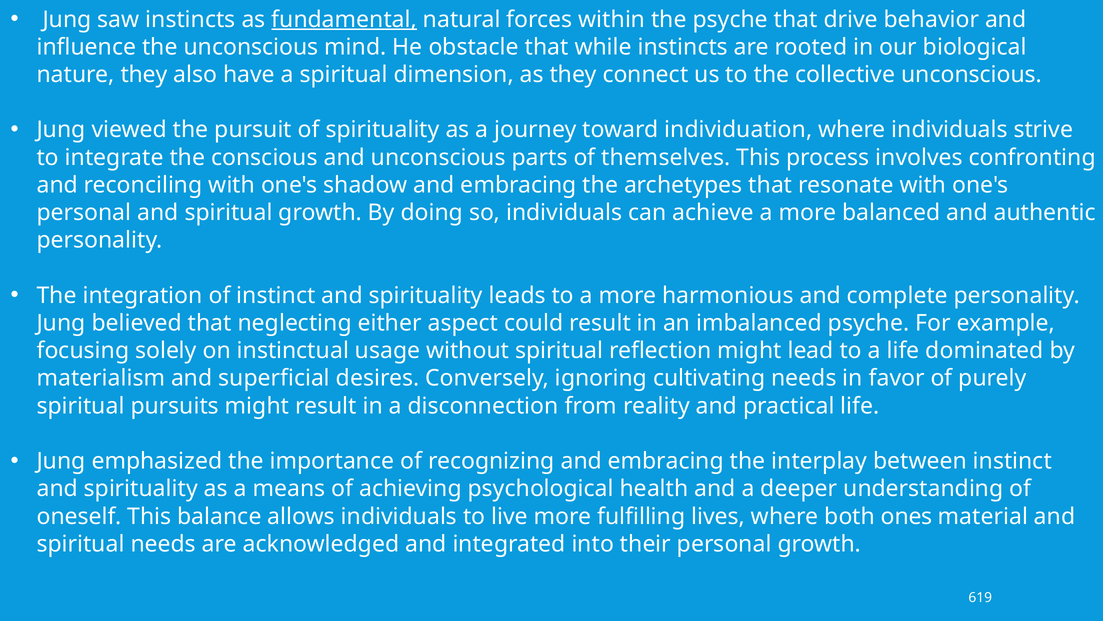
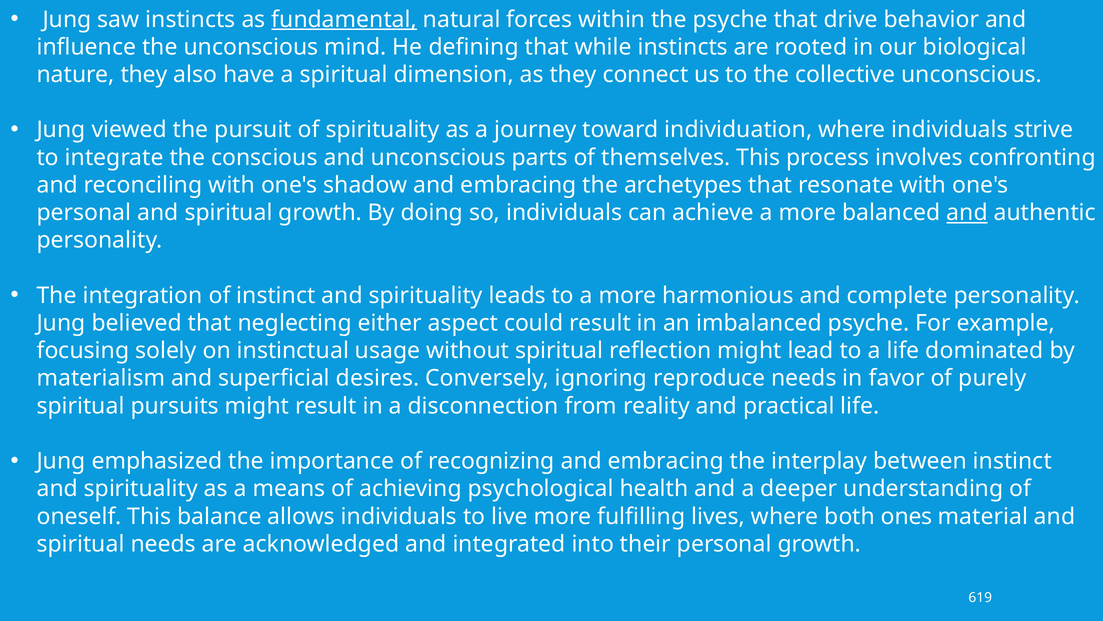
obstacle: obstacle -> defining (474, 47)
and underline: none -> present (967, 213)
cultivating: cultivating -> reproduce (709, 378)
